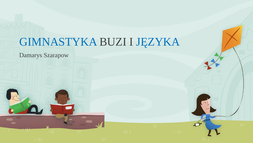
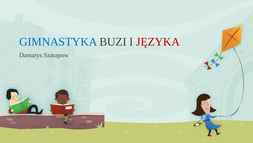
JĘZYKA colour: blue -> red (158, 42)
